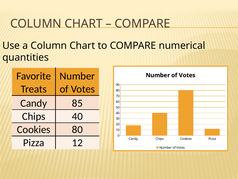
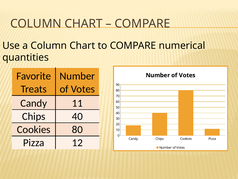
85: 85 -> 11 (77, 103)
